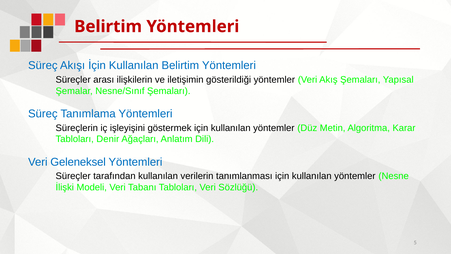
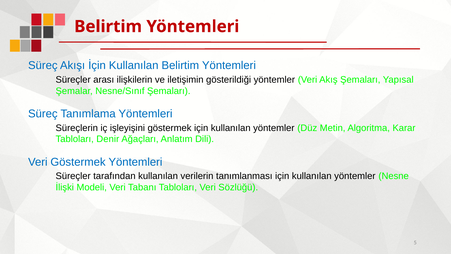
Veri Geleneksel: Geleneksel -> Göstermek (78, 162)
